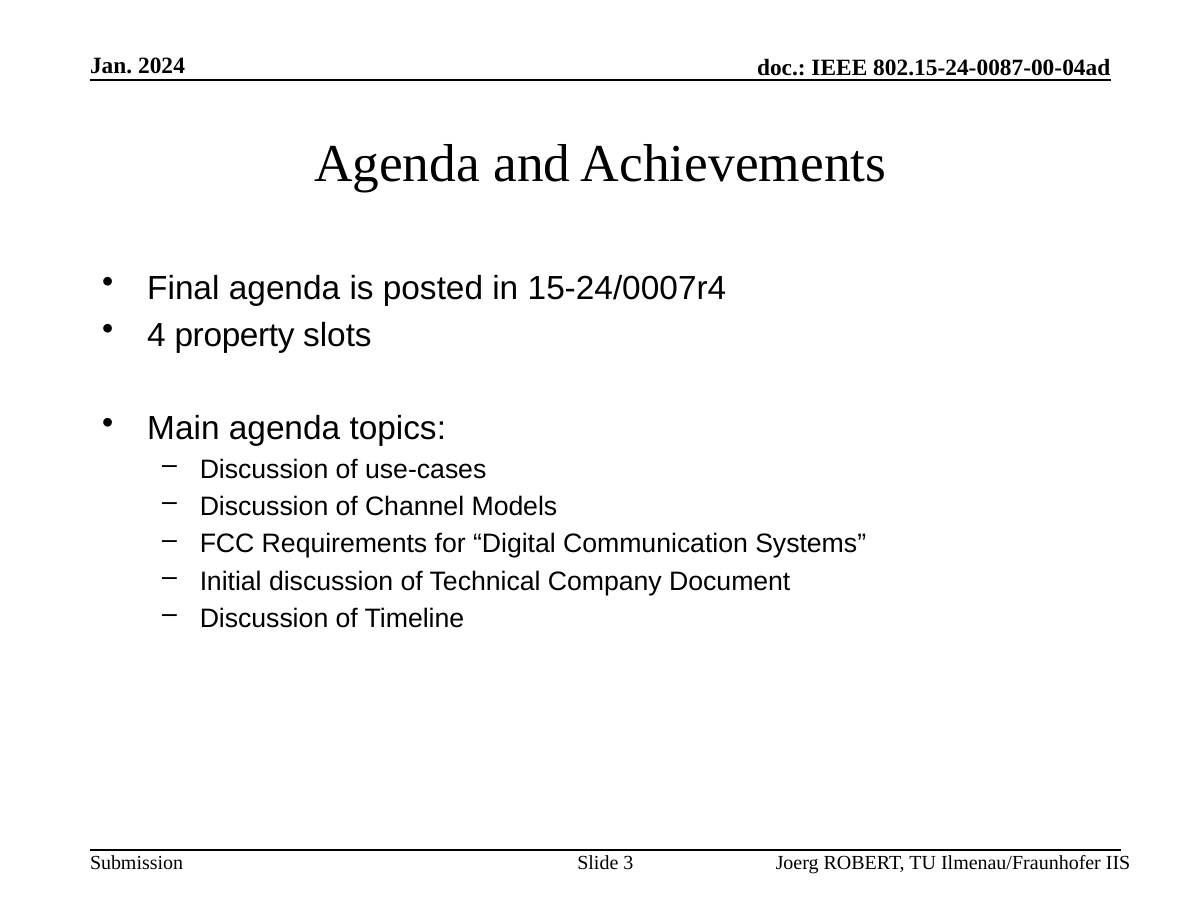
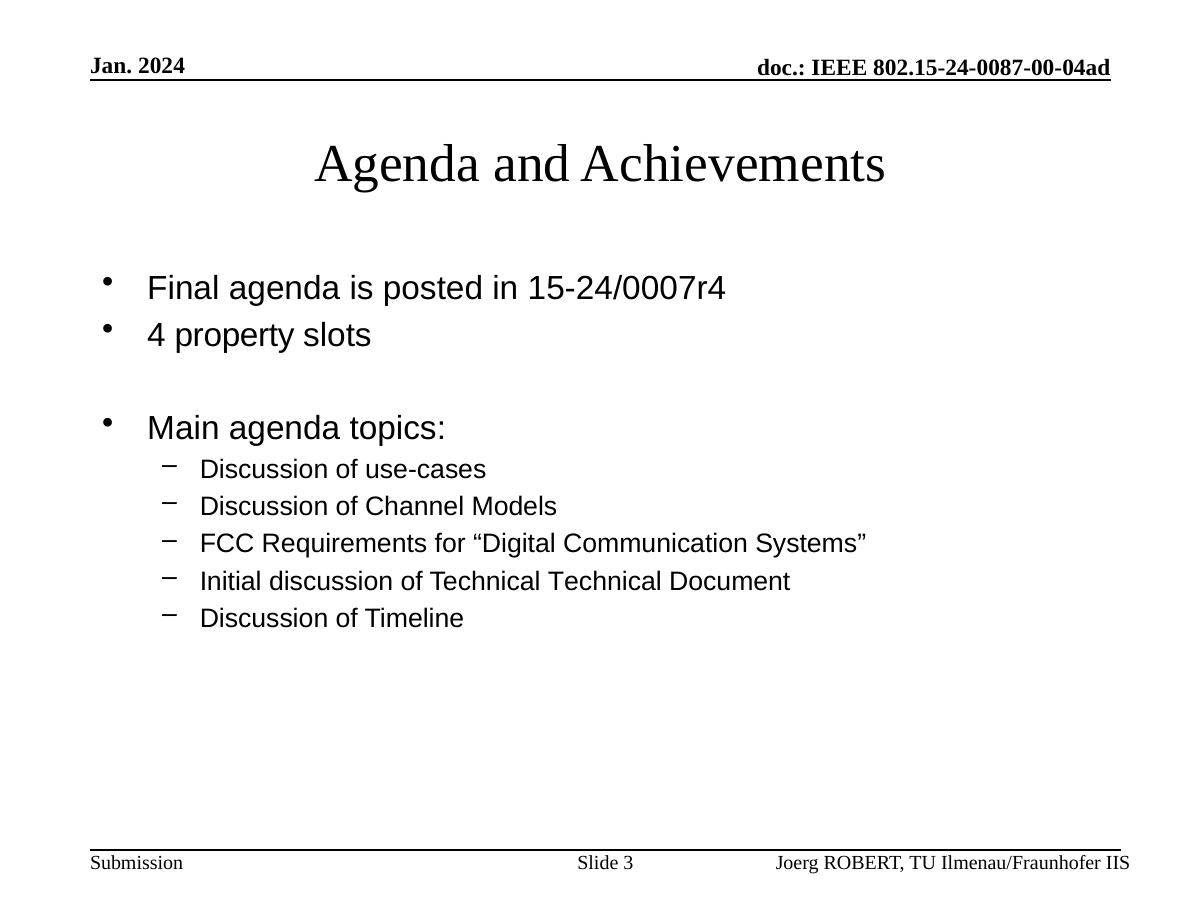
Technical Company: Company -> Technical (605, 582)
